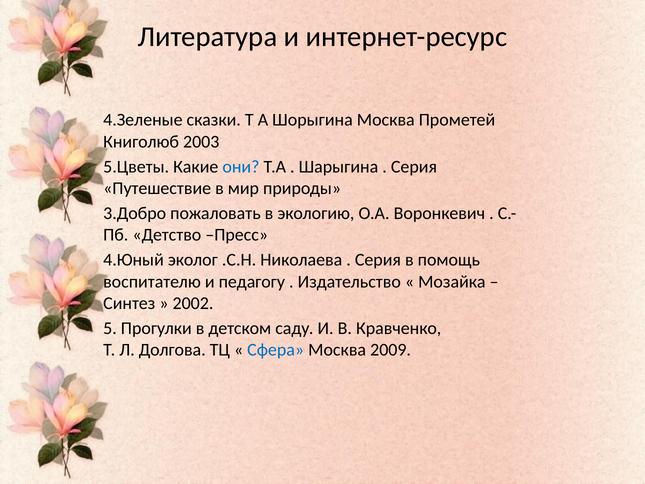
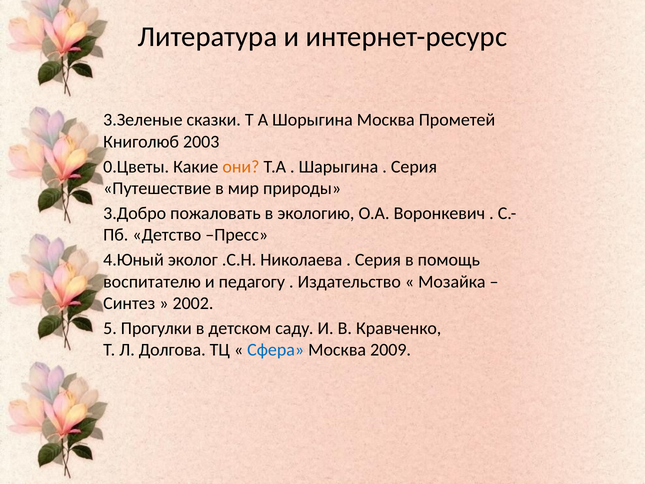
4.Зеленые: 4.Зеленые -> 3.Зеленые (143, 120)
5.Цветы: 5.Цветы -> 0.Цветы (136, 167)
они colour: blue -> orange (241, 167)
